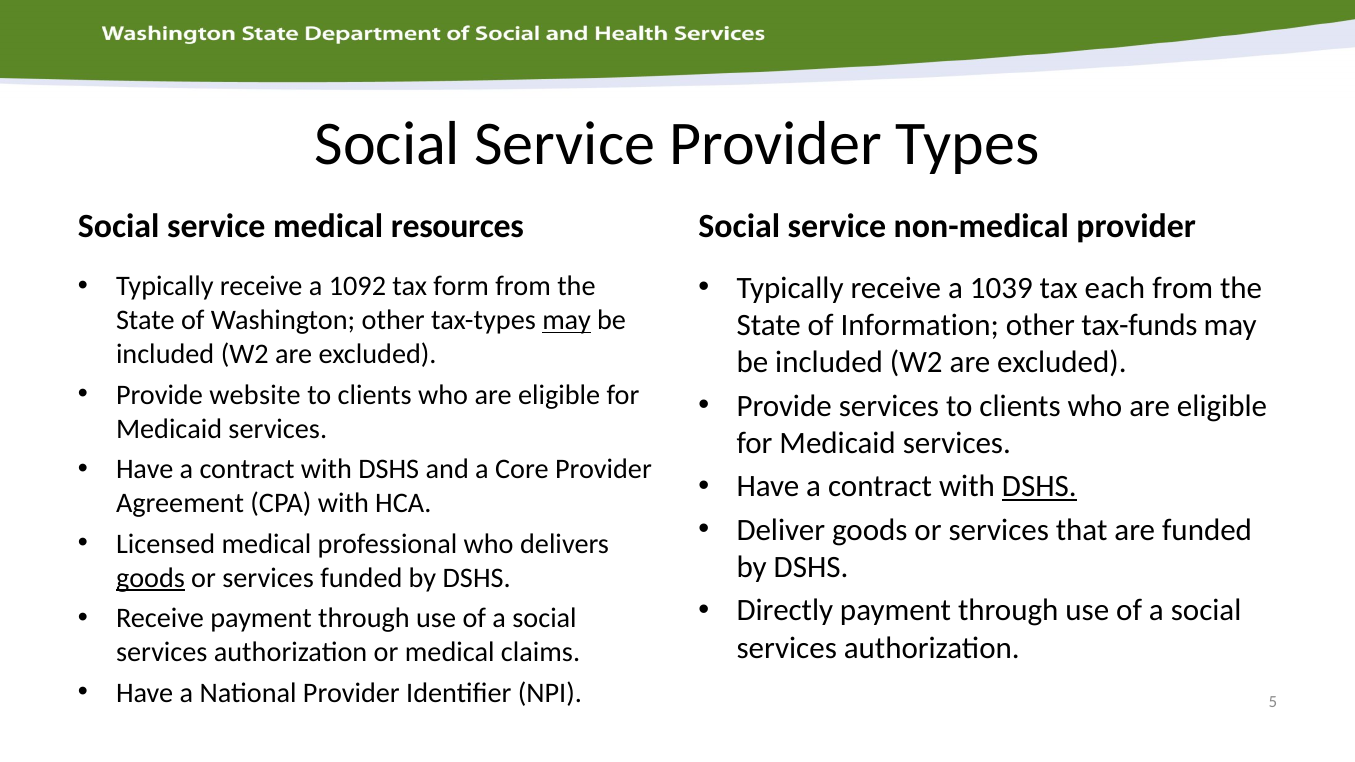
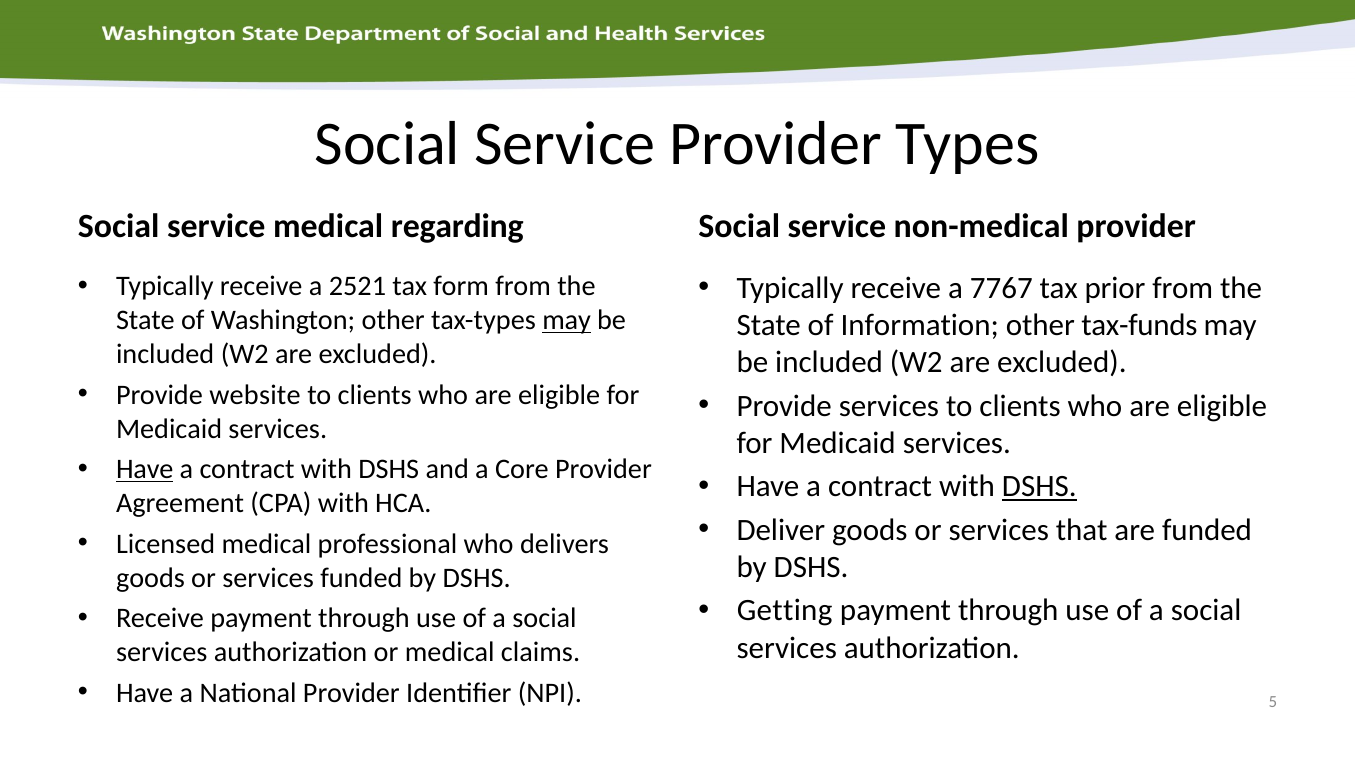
resources: resources -> regarding (457, 226)
1092: 1092 -> 2521 (357, 287)
1039: 1039 -> 7767 (1001, 288)
each: each -> prior (1115, 288)
Have underline: none -> present (145, 470)
goods underline: present -> none (150, 578)
Directly: Directly -> Getting (785, 611)
